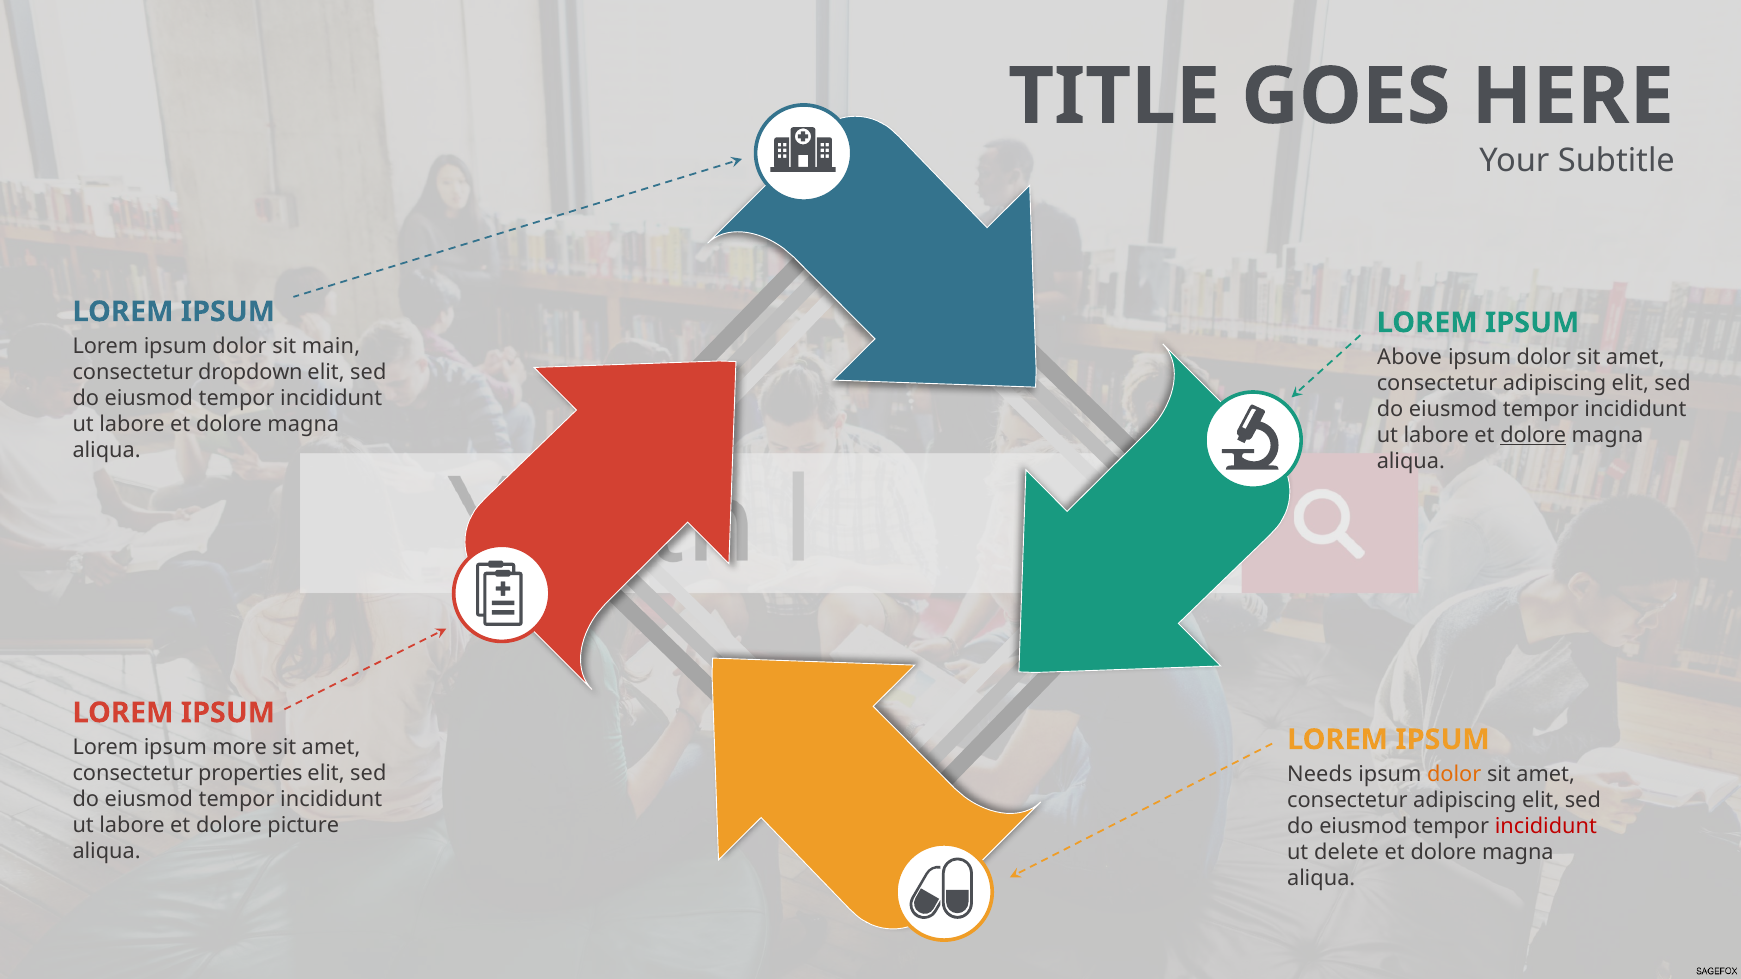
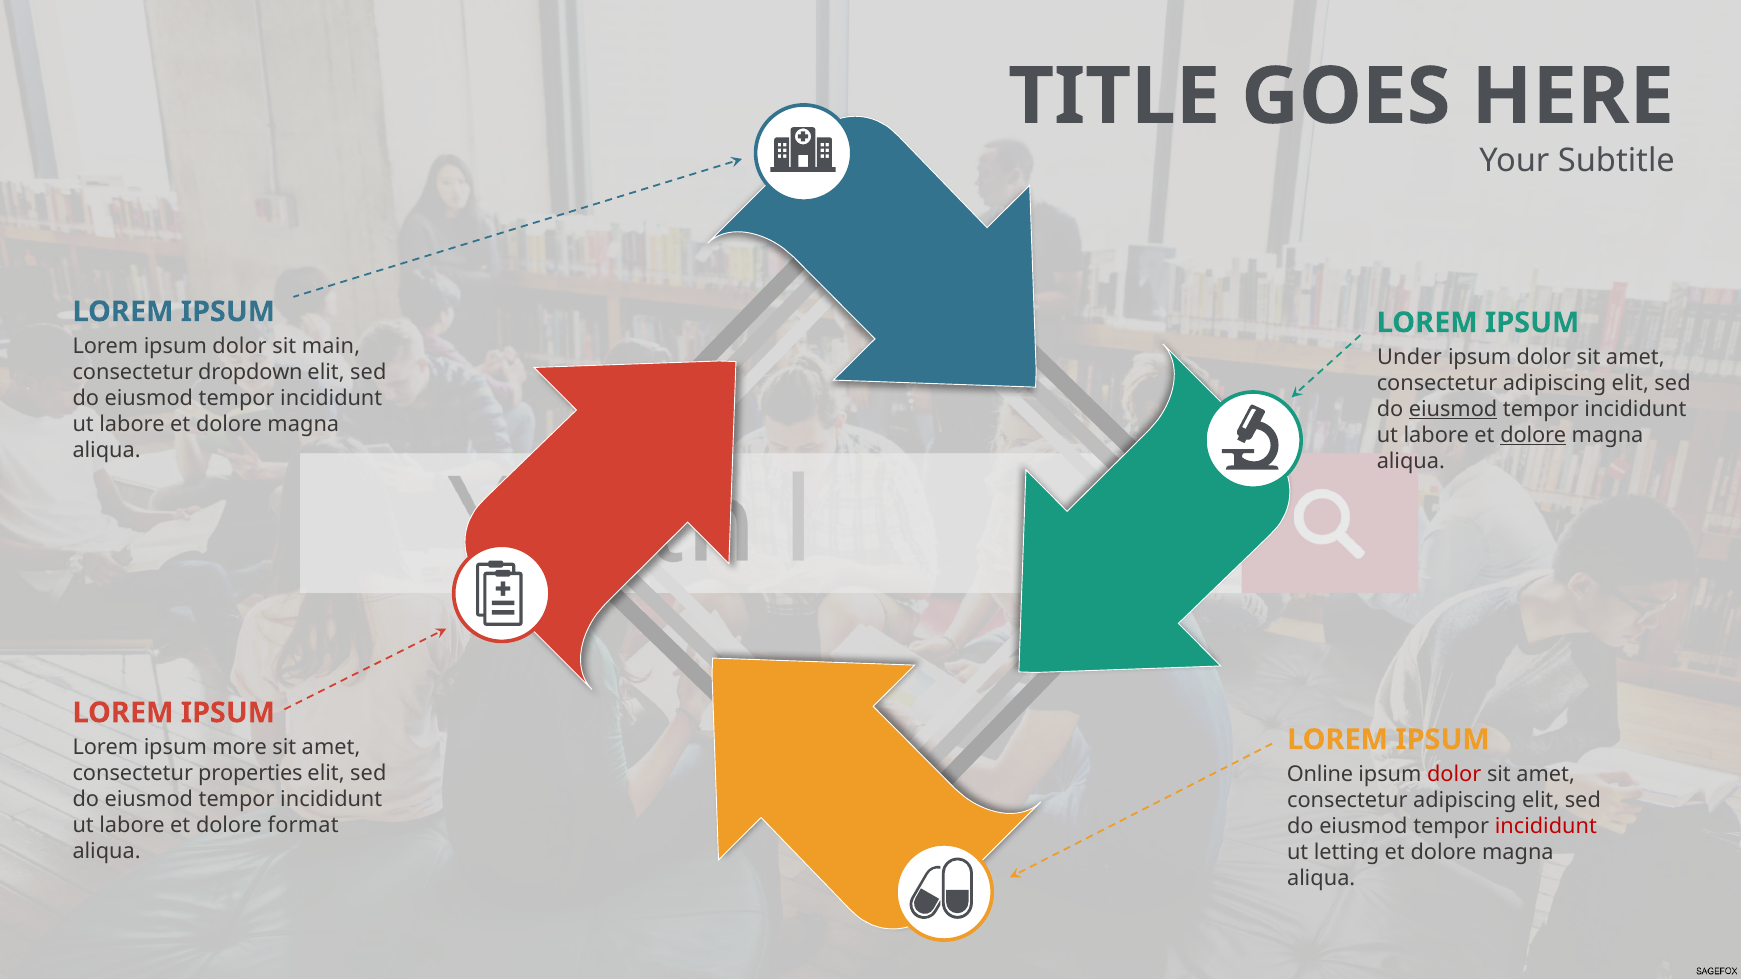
Above: Above -> Under (1409, 357)
eiusmod underline: none -> present (1453, 409)
Needs: Needs -> Online (1320, 774)
dolor colour: orange -> red (1454, 774)
picture: picture -> format (303, 826)
delete: delete -> letting (1347, 853)
